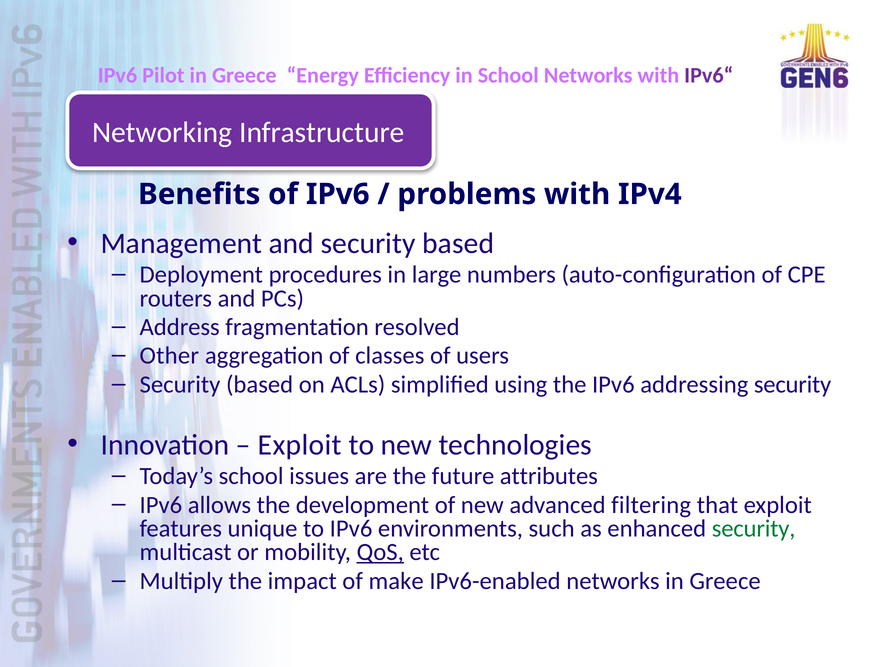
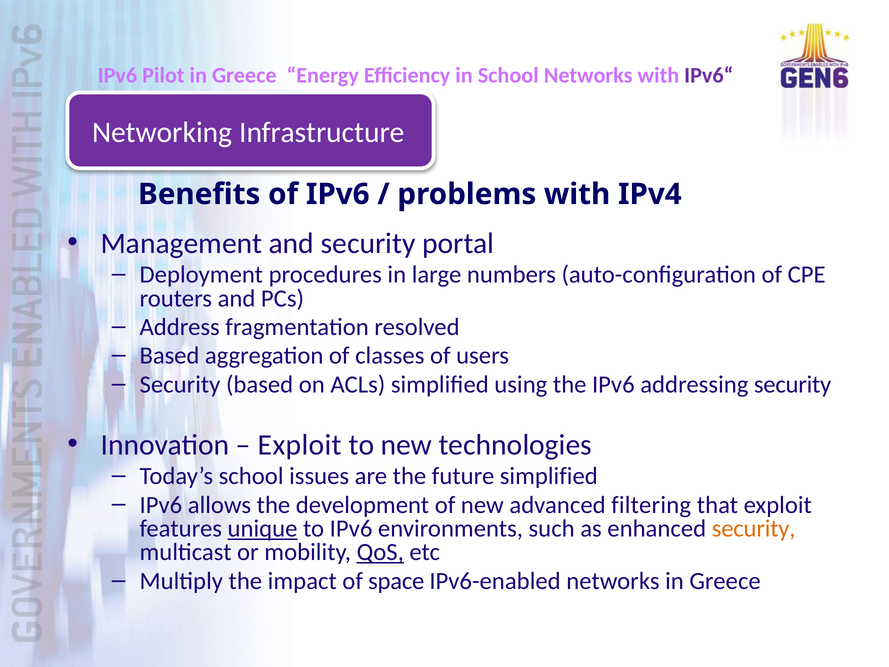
and security based: based -> portal (458, 243)
Other: Other -> Based (170, 356)
future attributes: attributes -> simplified (549, 476)
unique underline: none -> present (263, 528)
security colour: green -> orange (754, 528)
make: make -> space (396, 581)
